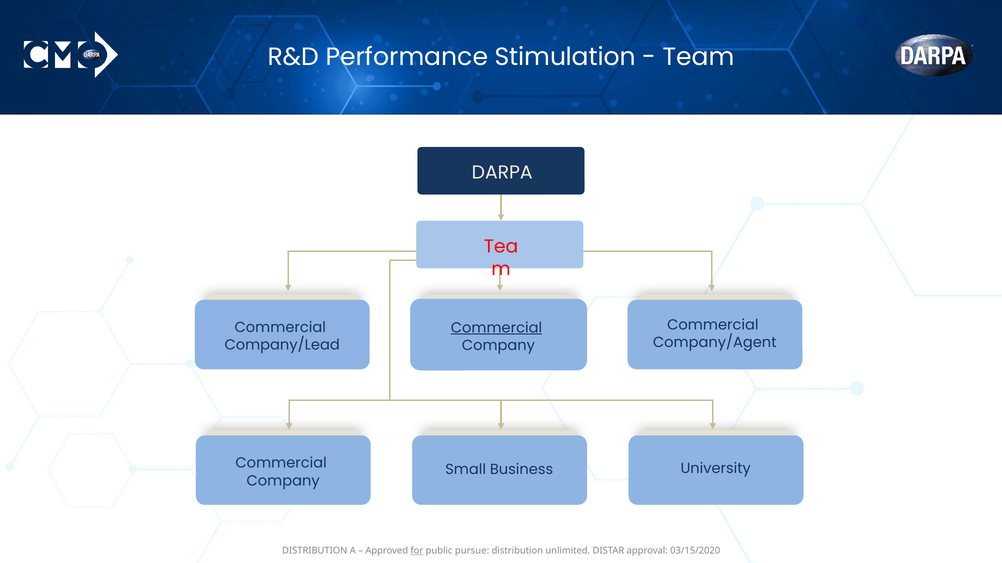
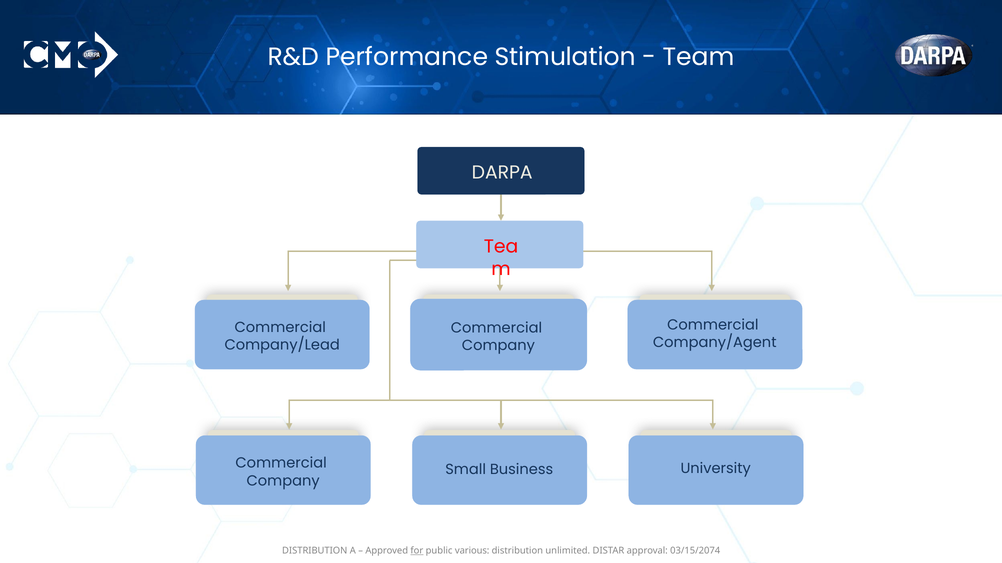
Commercial underline: present -> none (496, 328)
pursue: pursue -> various (472, 551)
03/15/2020: 03/15/2020 -> 03/15/2074 (695, 551)
